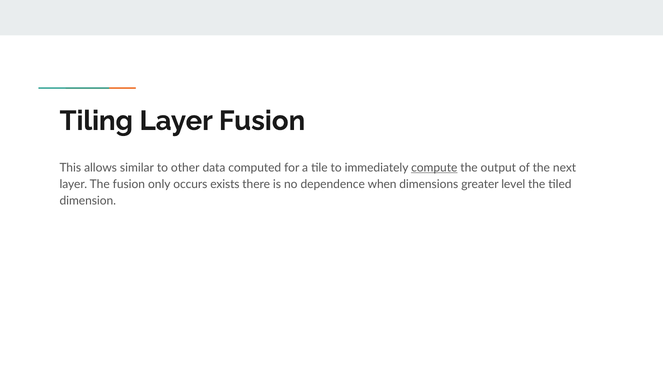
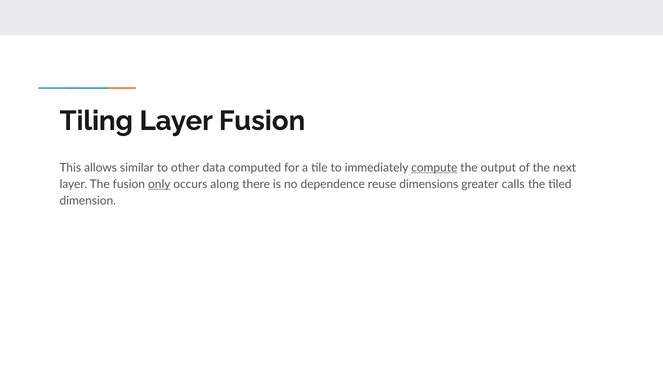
only underline: none -> present (159, 184)
exists: exists -> along (225, 184)
when: when -> reuse (382, 184)
level: level -> calls (513, 184)
